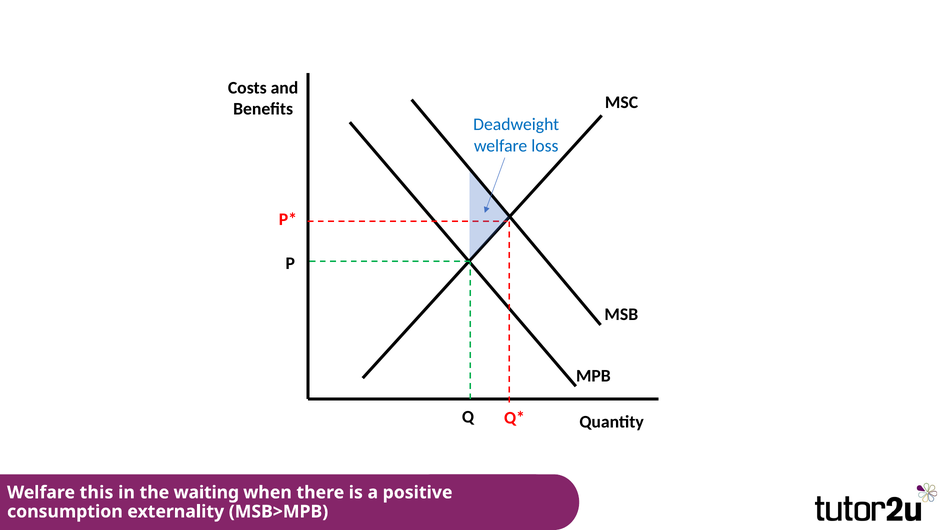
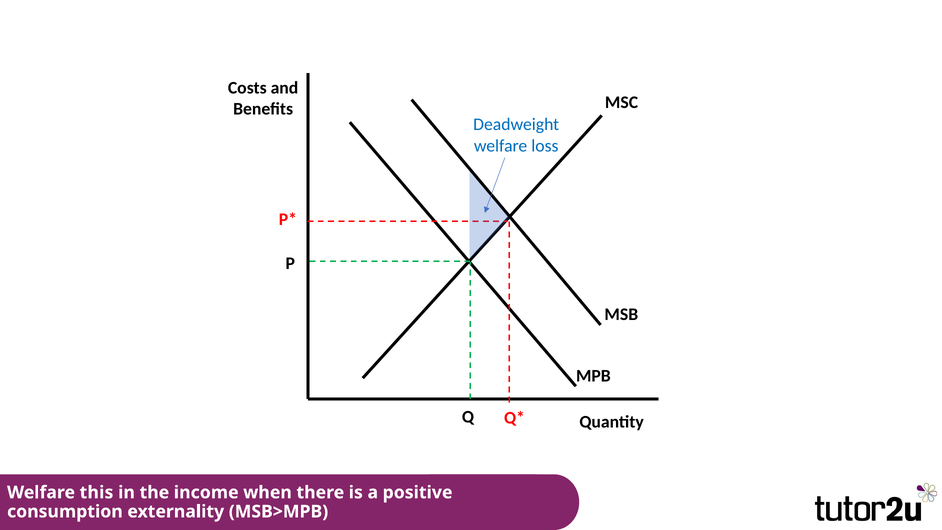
waiting: waiting -> income (206, 492)
